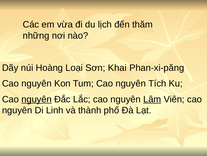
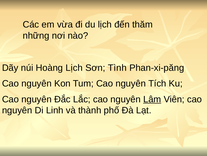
Hoàng Loại: Loại -> Lịch (74, 68)
Khai: Khai -> Tình (117, 68)
nguyên underline: present -> none (37, 99)
